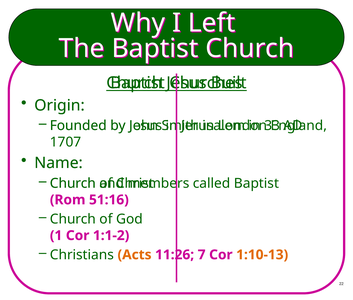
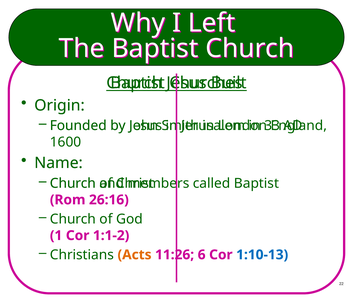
1707: 1707 -> 1600 (66, 142)
51:16: 51:16 -> 26:16 (109, 200)
7: 7 -> 6 (202, 255)
1:10-13 colour: orange -> blue (262, 255)
